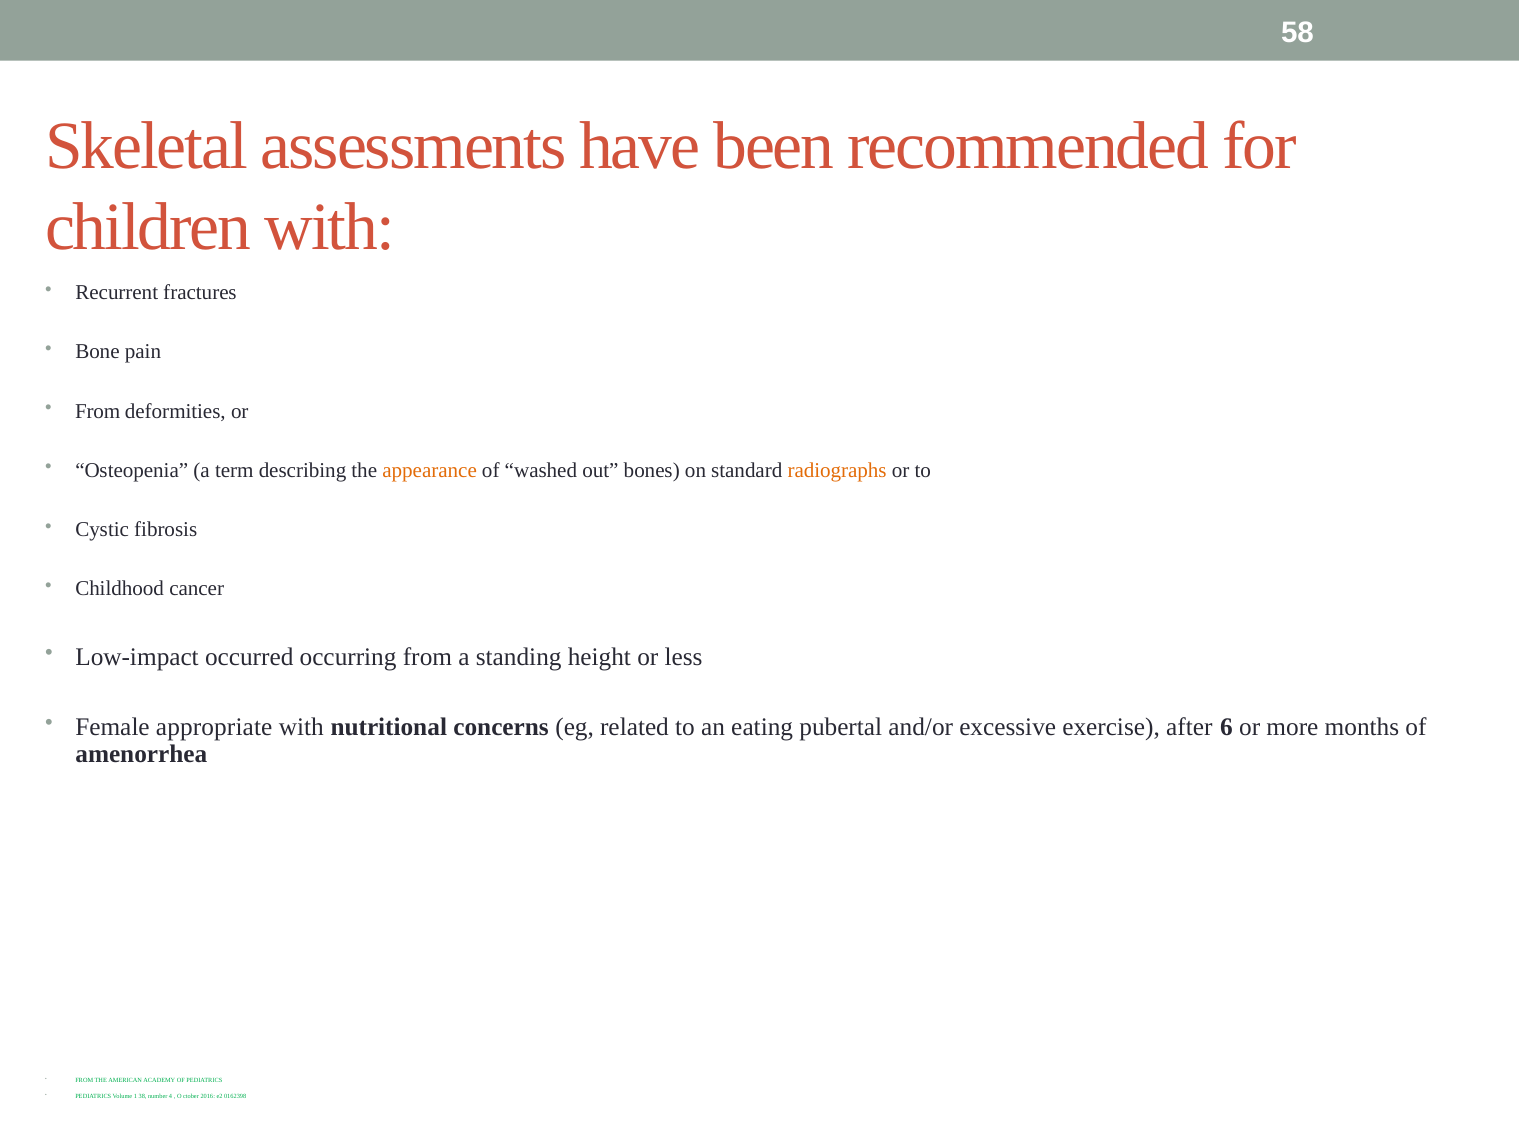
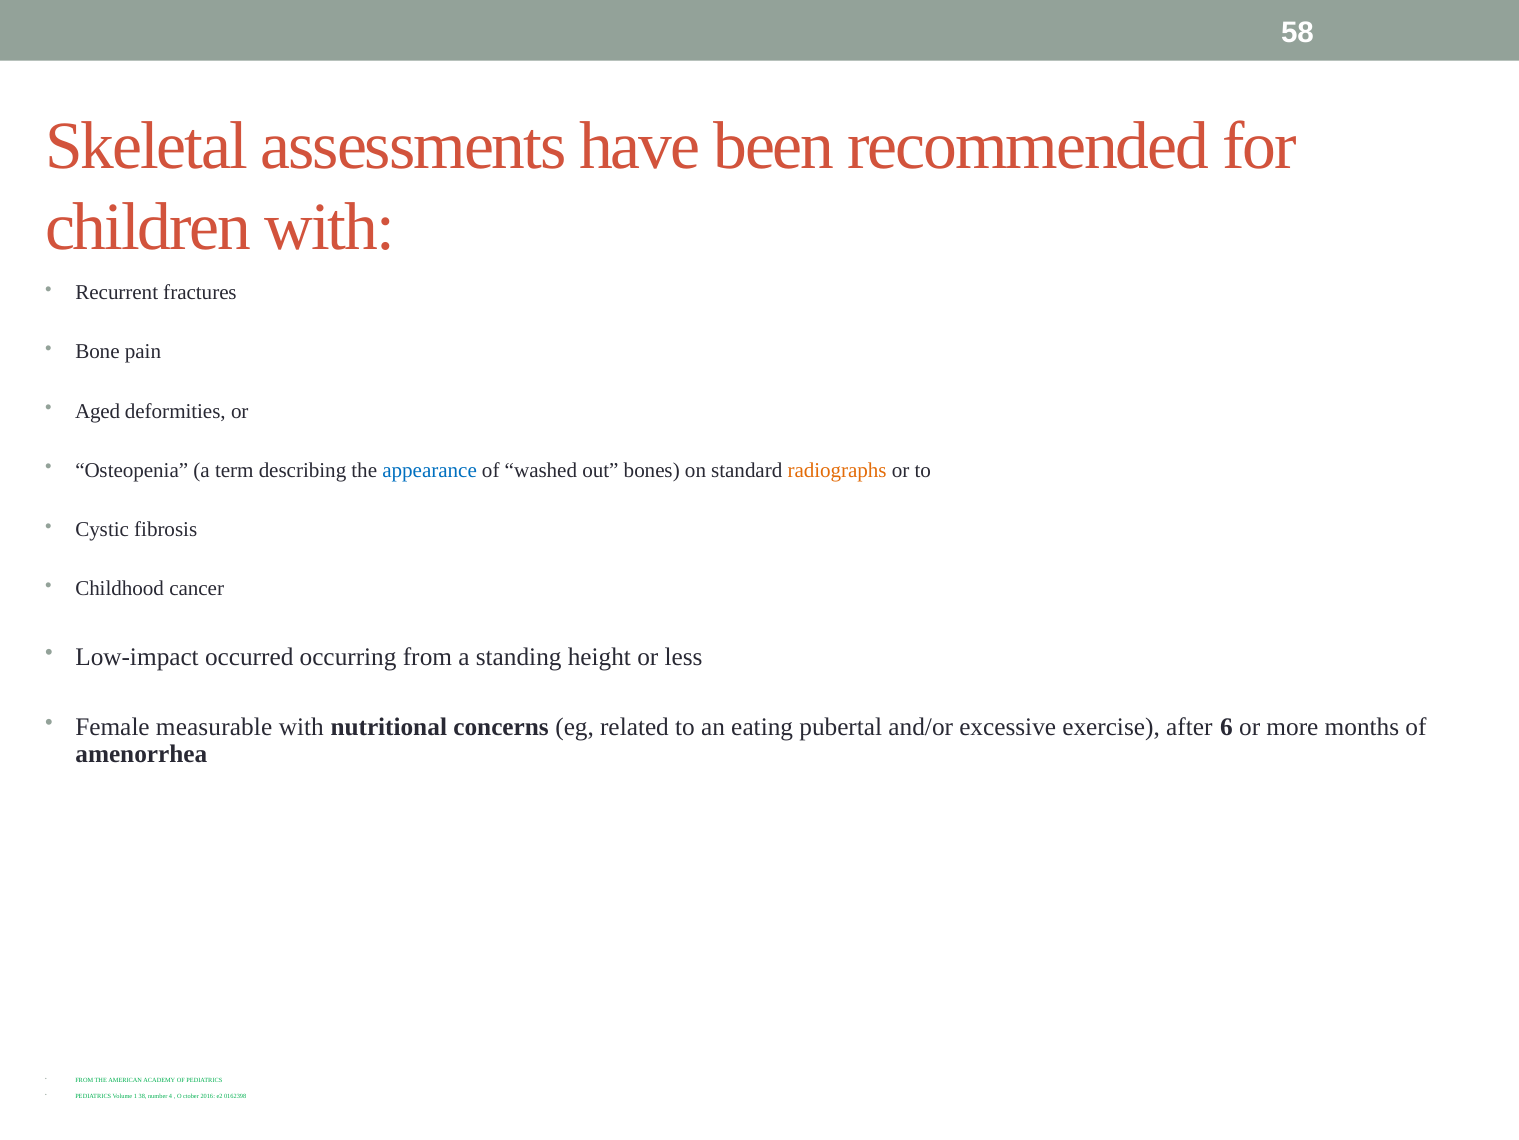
From: From -> Aged (98, 411)
appearance colour: orange -> blue (430, 470)
appropriate: appropriate -> measurable (214, 727)
